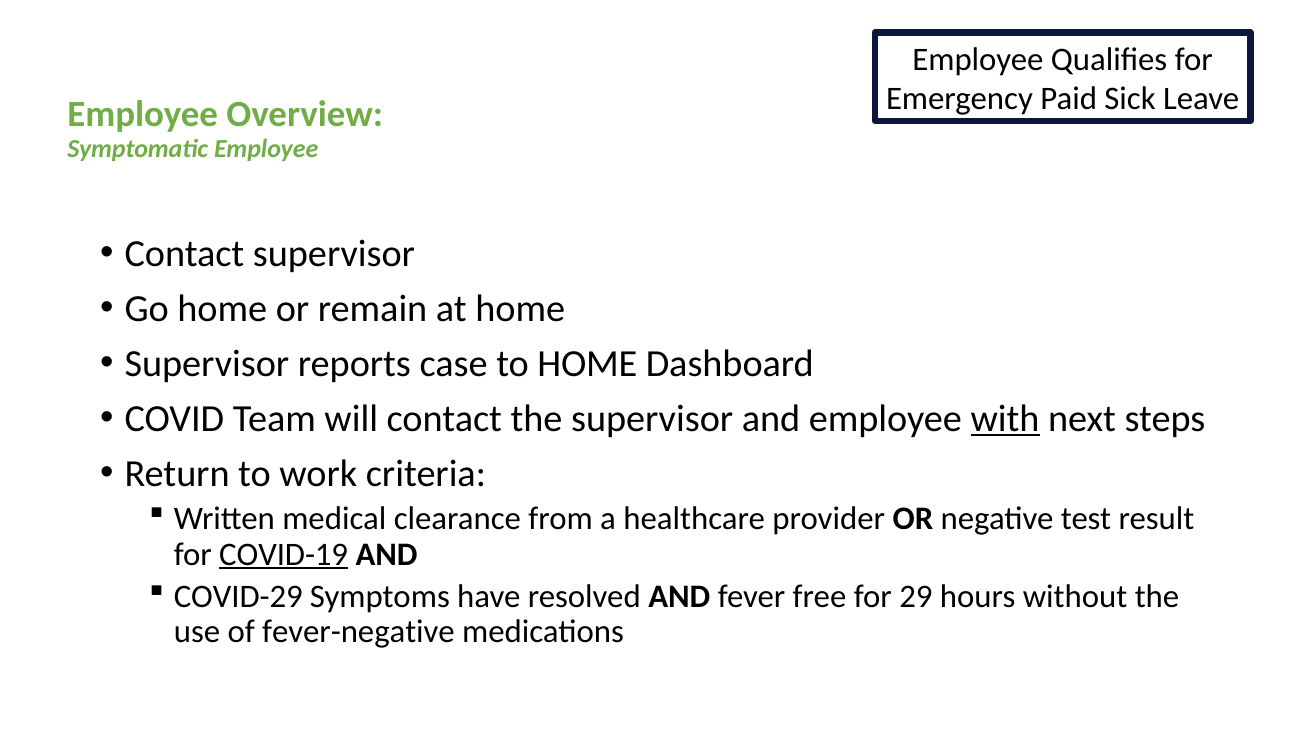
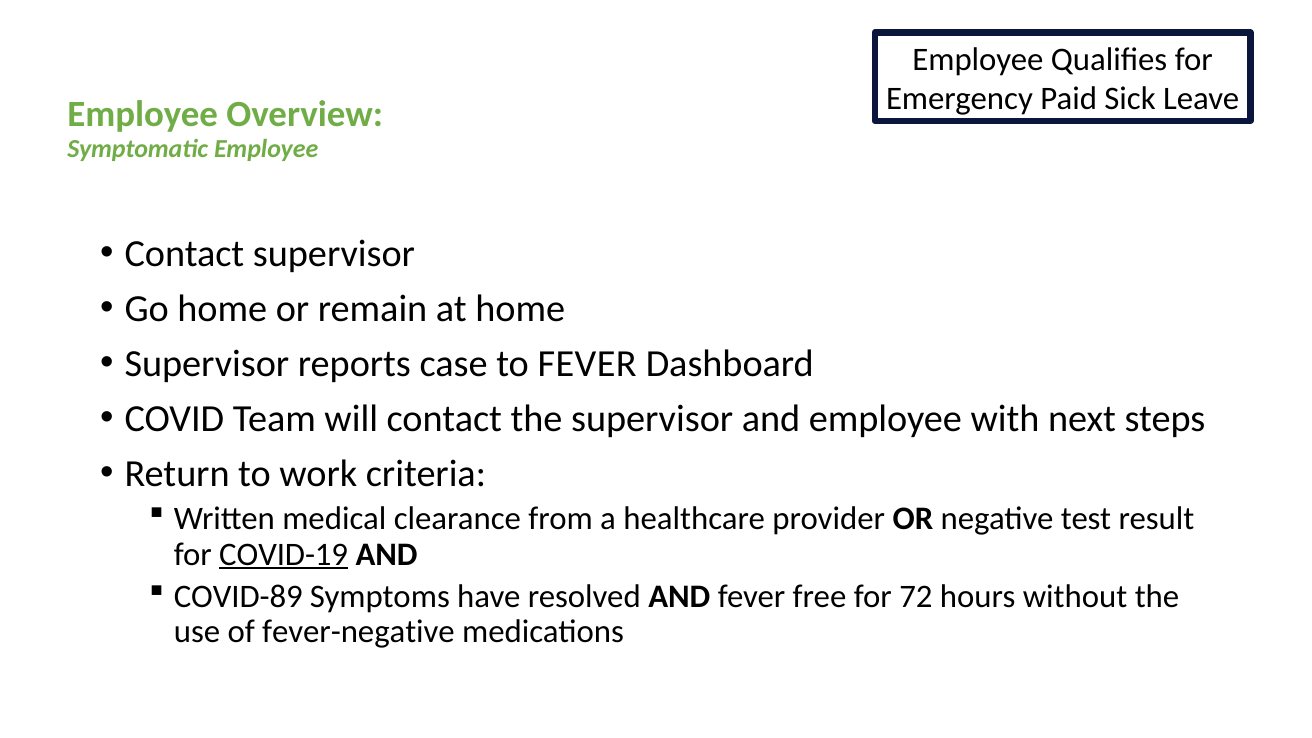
to HOME: HOME -> FEVER (587, 364)
with underline: present -> none (1005, 419)
COVID-29: COVID-29 -> COVID-89 (238, 596)
29: 29 -> 72 (916, 596)
